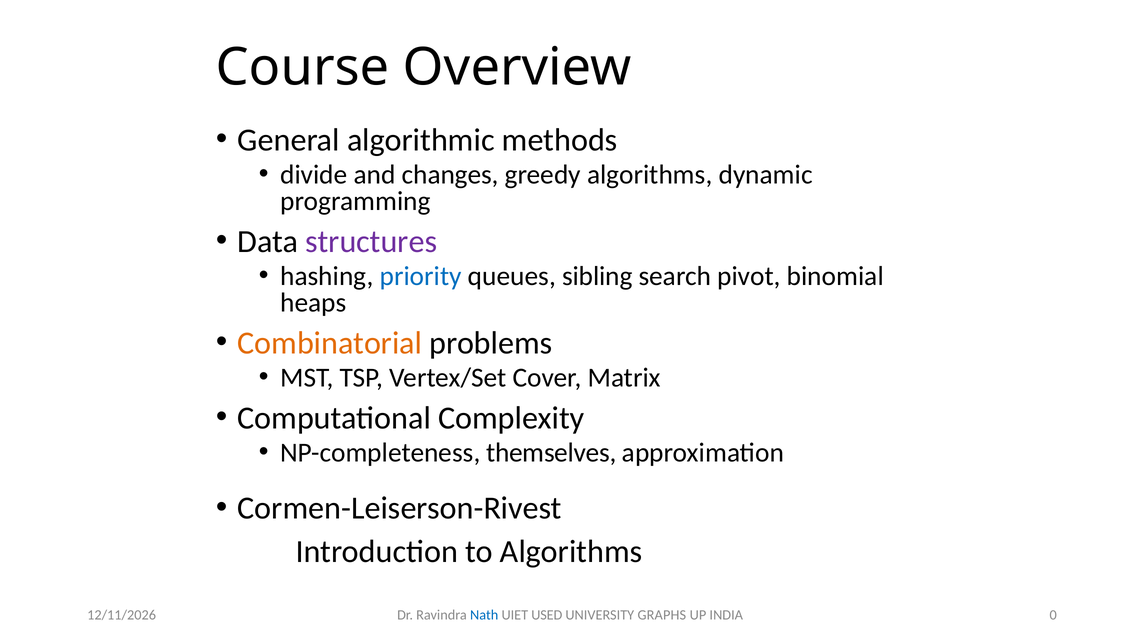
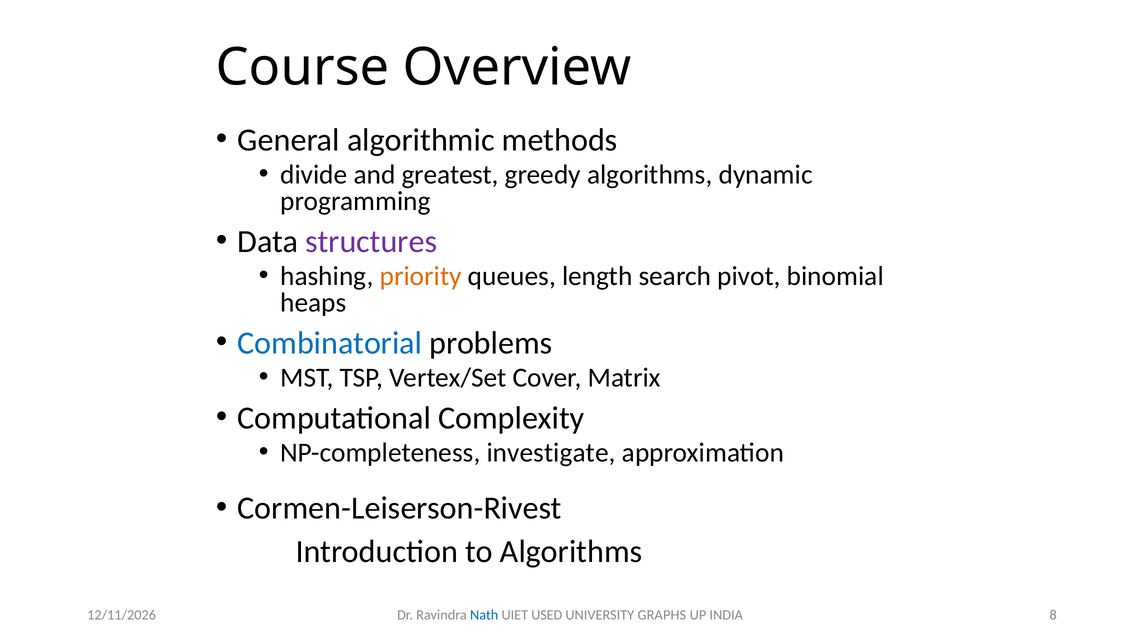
changes: changes -> greatest (450, 175)
priority colour: blue -> orange (421, 276)
sibling: sibling -> length (597, 276)
Combinatorial colour: orange -> blue (330, 343)
themselves: themselves -> investigate (551, 452)
0: 0 -> 8 (1053, 614)
